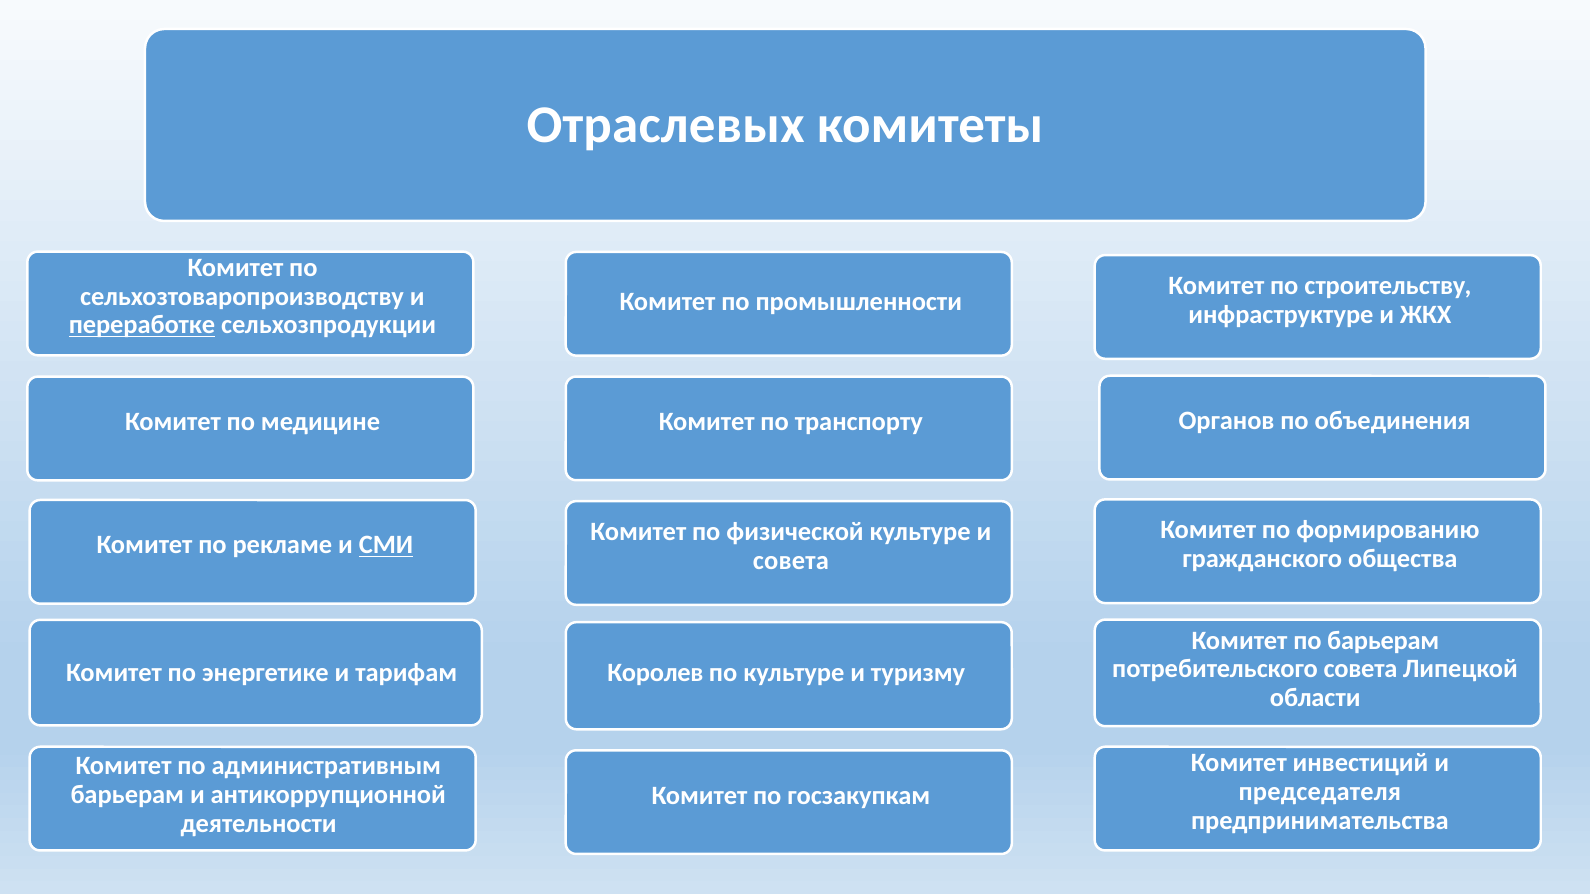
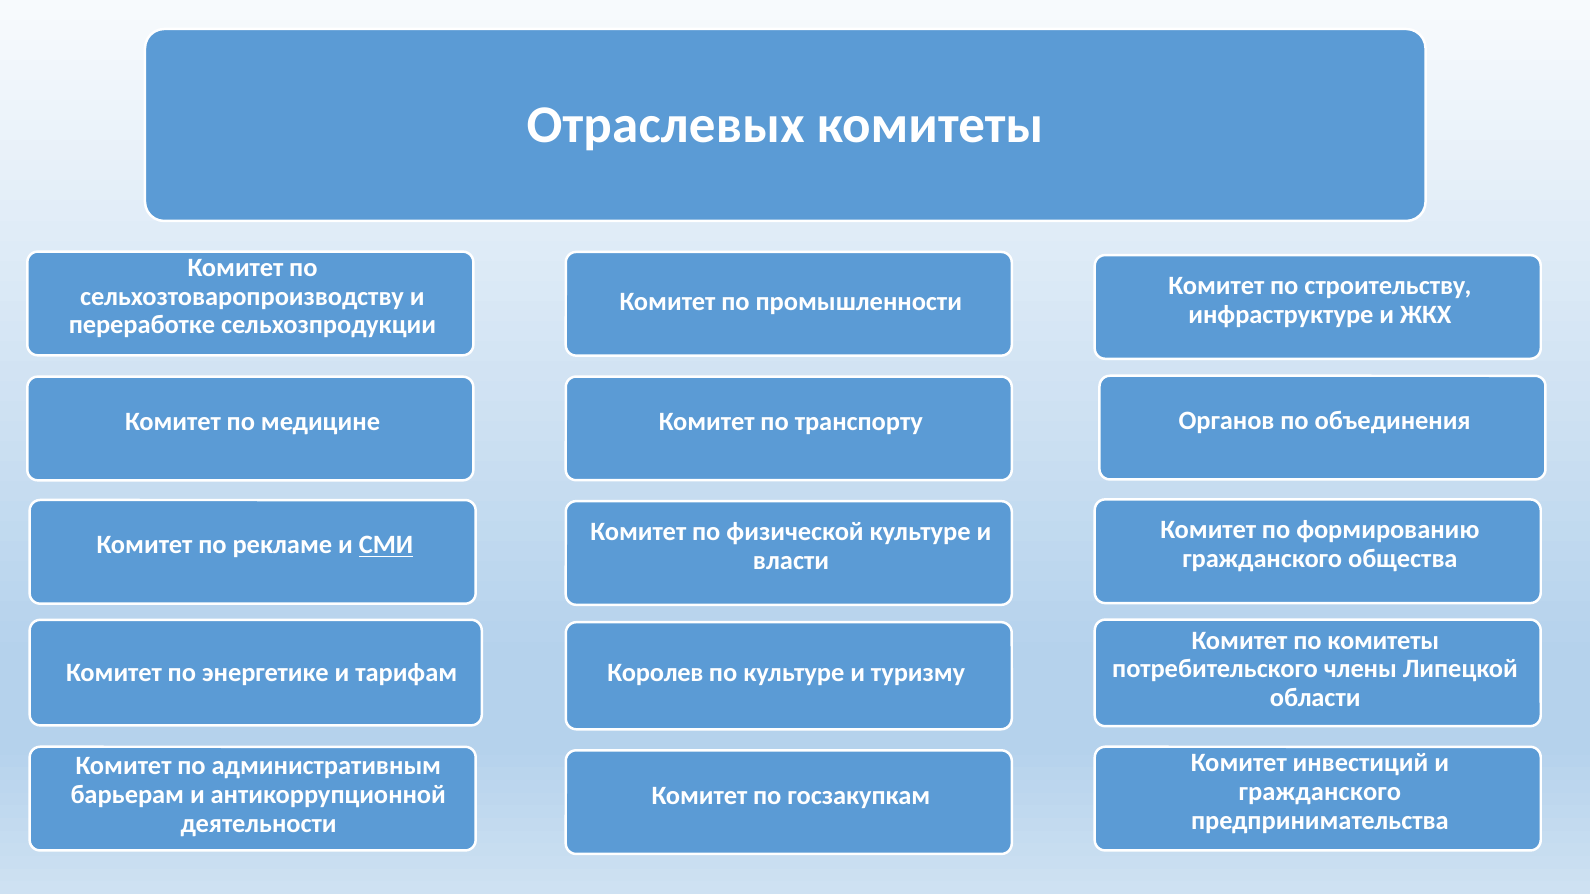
переработке underline: present -> none (142, 325)
совета: совета -> власти (791, 561)
по барьерам: барьерам -> комитеты (1383, 641)
потребительского совета: совета -> члены (1360, 669)
председателя: председателя -> гражданского (1320, 792)
